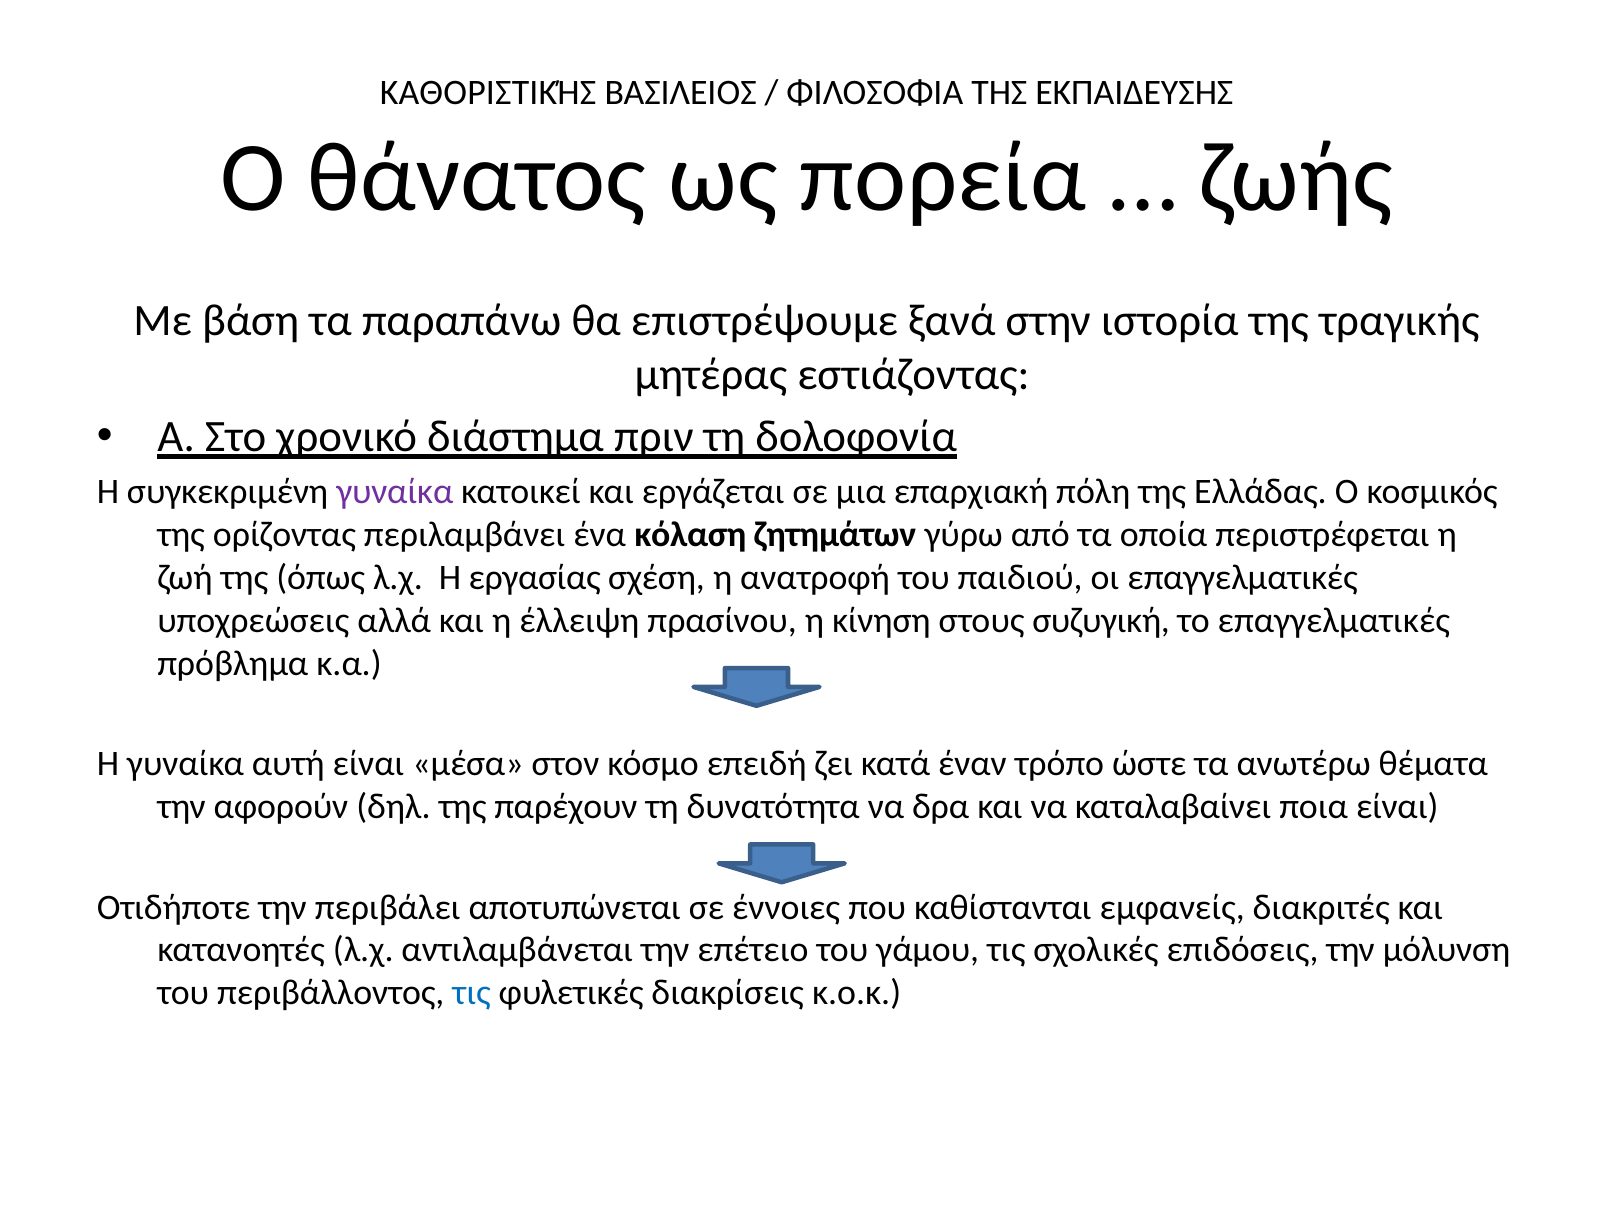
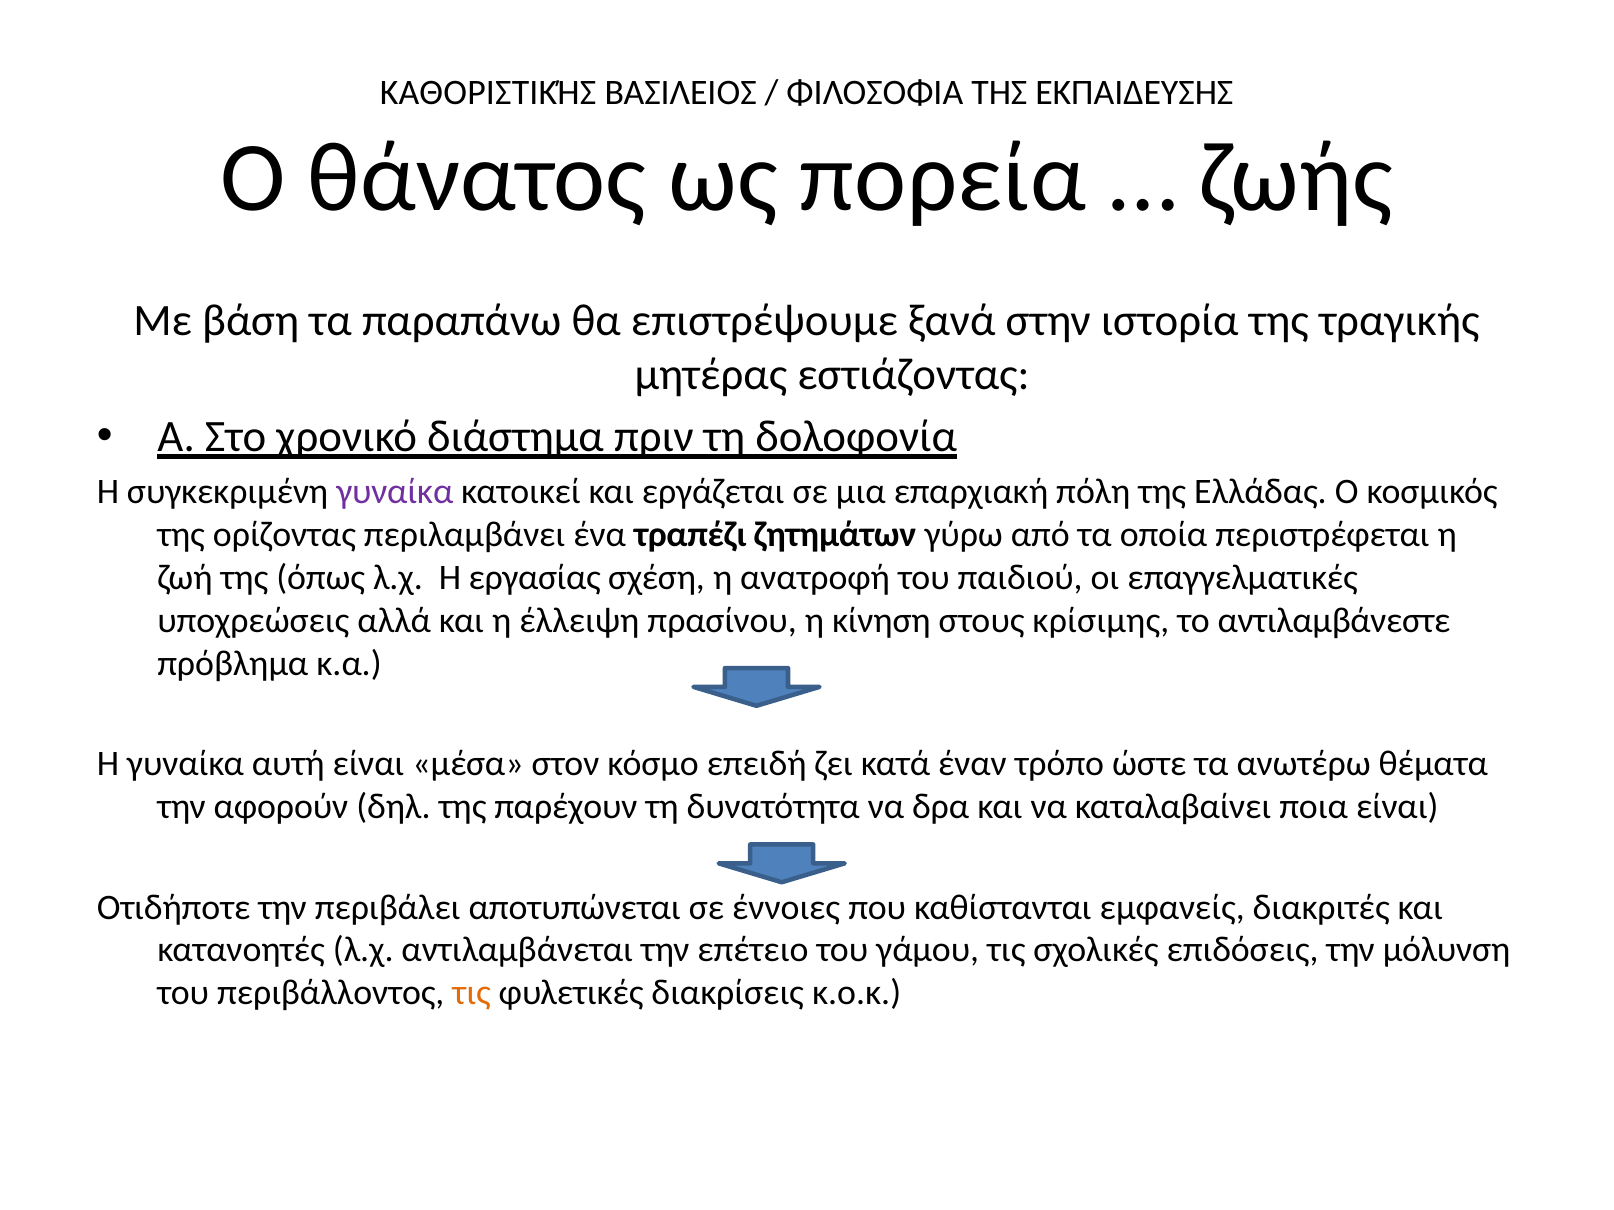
κόλαση: κόλαση -> τραπέζι (690, 535)
συζυγική: συζυγική -> κρίσιμης (1101, 621)
το επαγγελματικές: επαγγελματικές -> αντιλαμβάνεστε (1334, 621)
τις colour: blue -> orange (472, 993)
